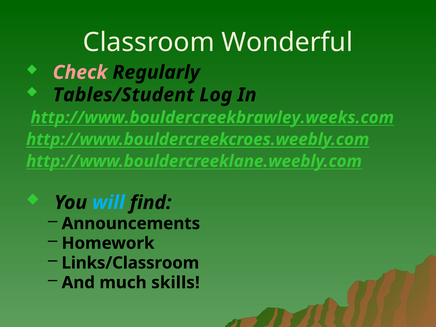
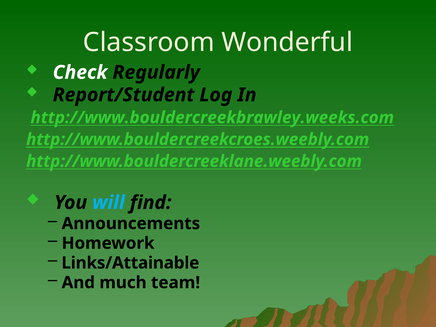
Check colour: pink -> white (80, 72)
Tables/Student: Tables/Student -> Report/Student (124, 95)
Links/Classroom: Links/Classroom -> Links/Attainable (130, 263)
skills: skills -> team (176, 283)
